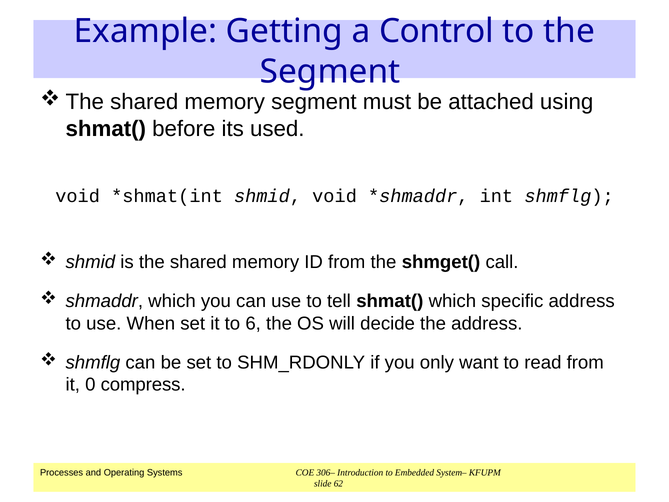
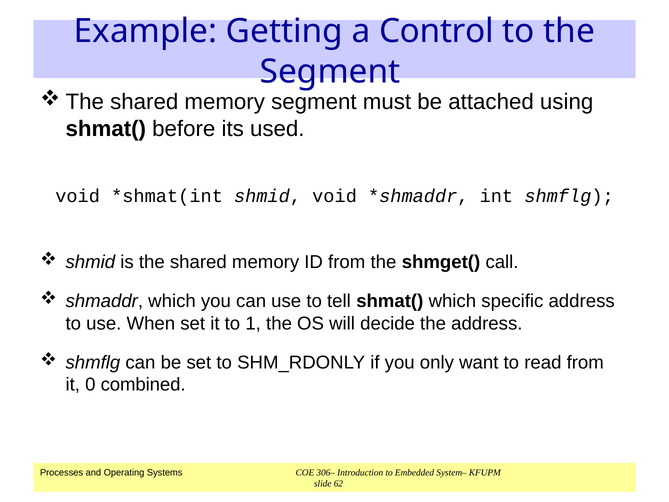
6: 6 -> 1 (253, 323)
compress: compress -> combined (143, 385)
